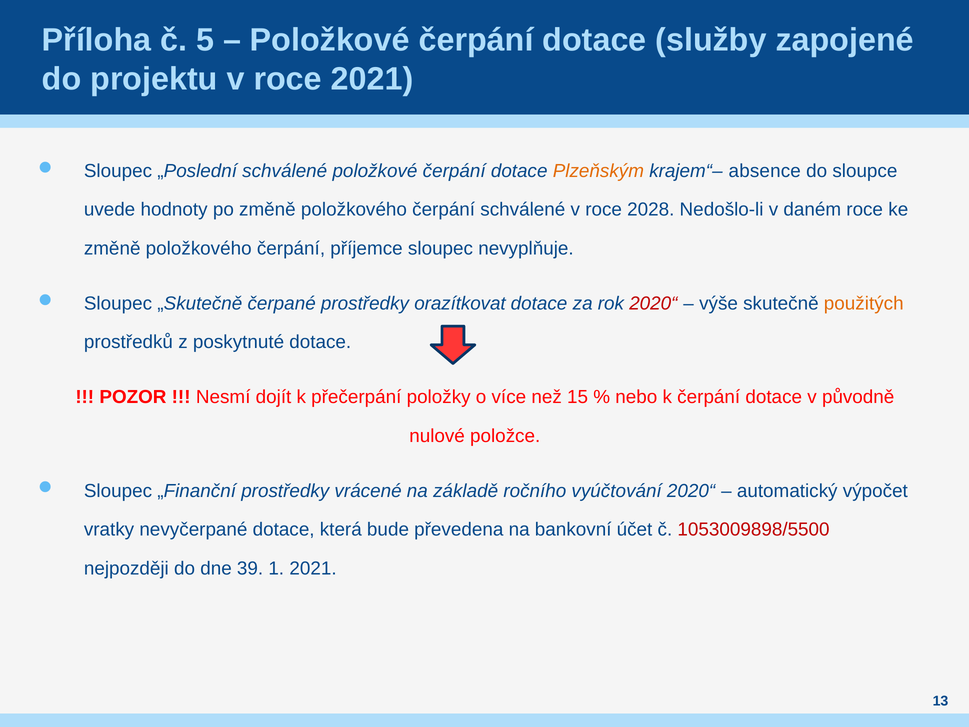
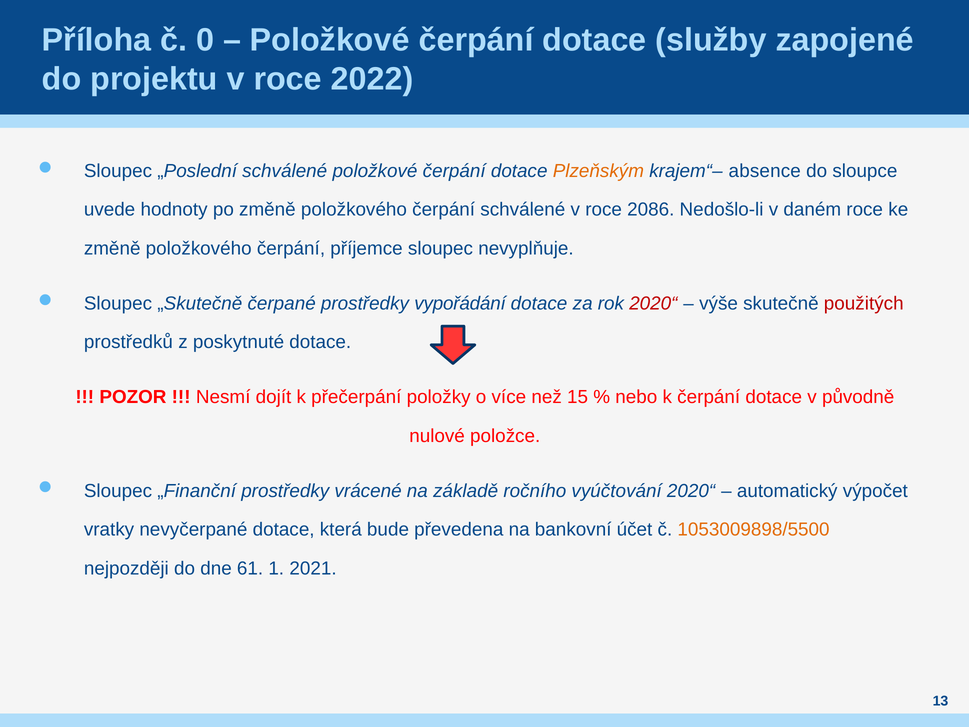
5: 5 -> 0 (205, 40)
roce 2021: 2021 -> 2022 (372, 79)
2028: 2028 -> 2086 (651, 210)
orazítkovat: orazítkovat -> vypořádání (460, 303)
použitých colour: orange -> red (864, 303)
1053009898/5500 colour: red -> orange (754, 529)
39: 39 -> 61 (250, 568)
